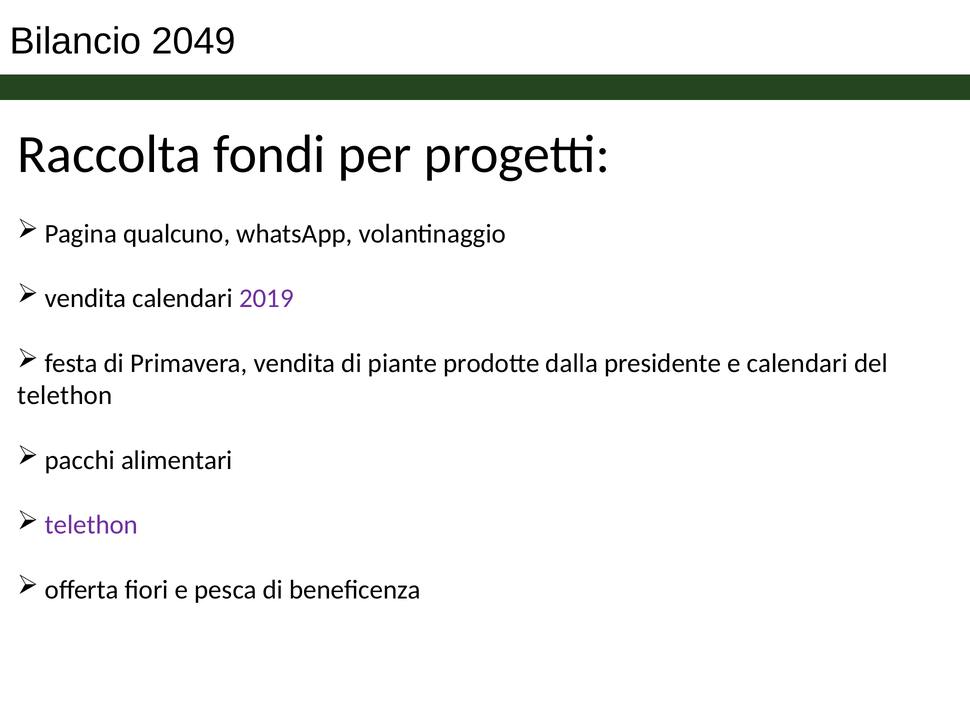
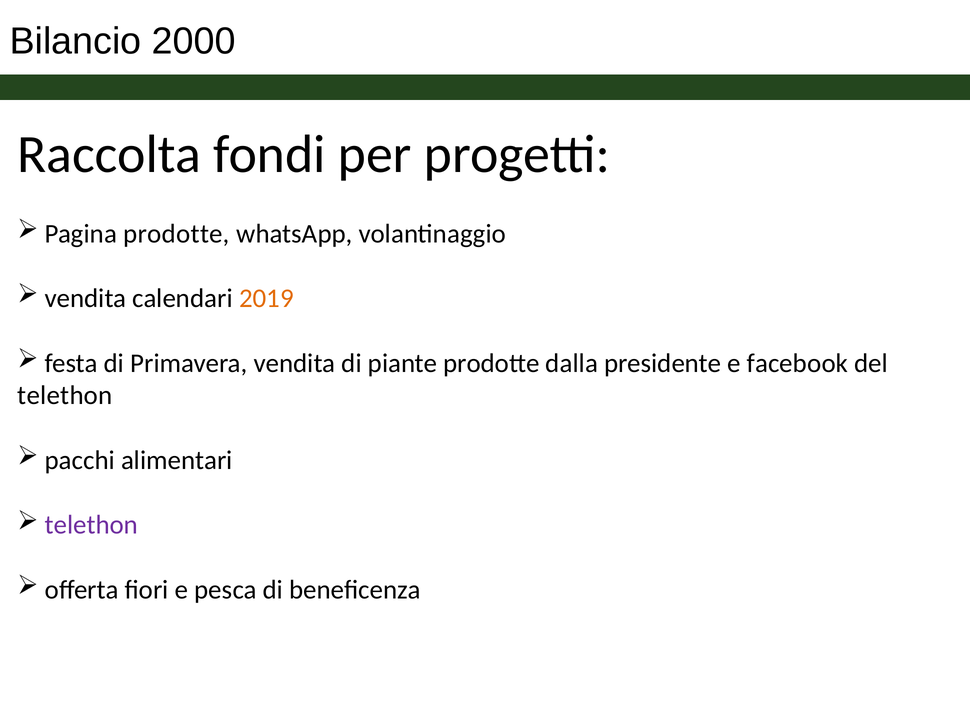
2049: 2049 -> 2000 (194, 41)
Pagina qualcuno: qualcuno -> prodotte (176, 233)
2019 colour: purple -> orange (266, 298)
e calendari: calendari -> facebook (797, 363)
